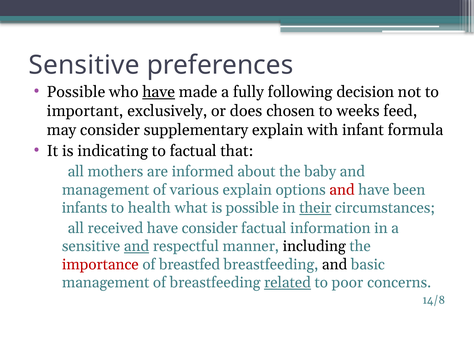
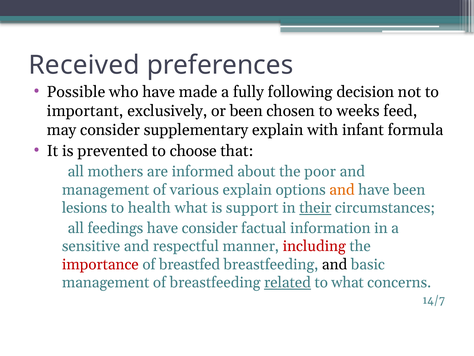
Sensitive: Sensitive -> Received (84, 65)
have underline: present -> none (159, 92)
or does: does -> been (246, 111)
indicating: indicating -> prevented (113, 151)
to factual: factual -> choose (193, 151)
baby: baby -> poor (320, 171)
and colour: red -> orange (342, 189)
infants: infants -> lesions (85, 208)
is possible: possible -> support (252, 208)
received: received -> feedings (115, 228)
and underline: present -> none (137, 246)
including colour: black -> red (314, 246)
to poor: poor -> what (348, 282)
14/8: 14/8 -> 14/7 (434, 300)
